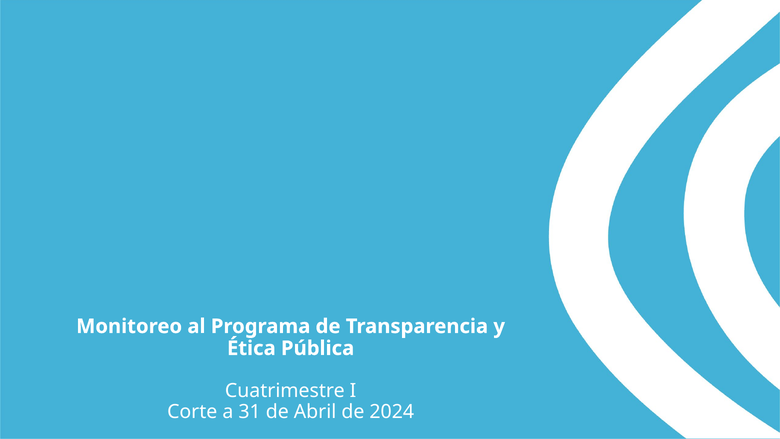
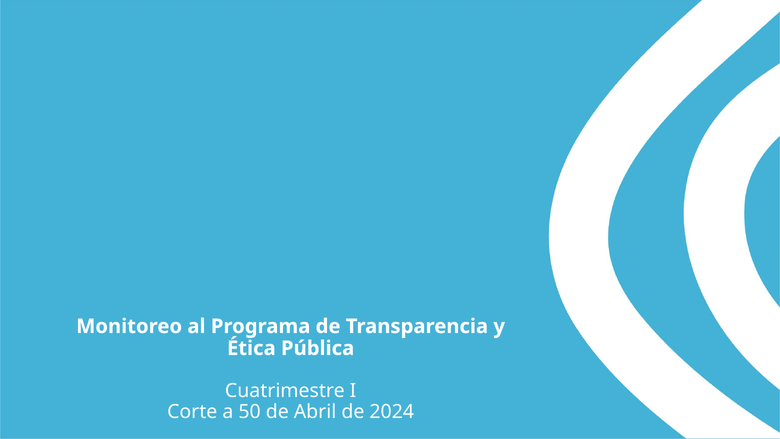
31: 31 -> 50 (250, 412)
